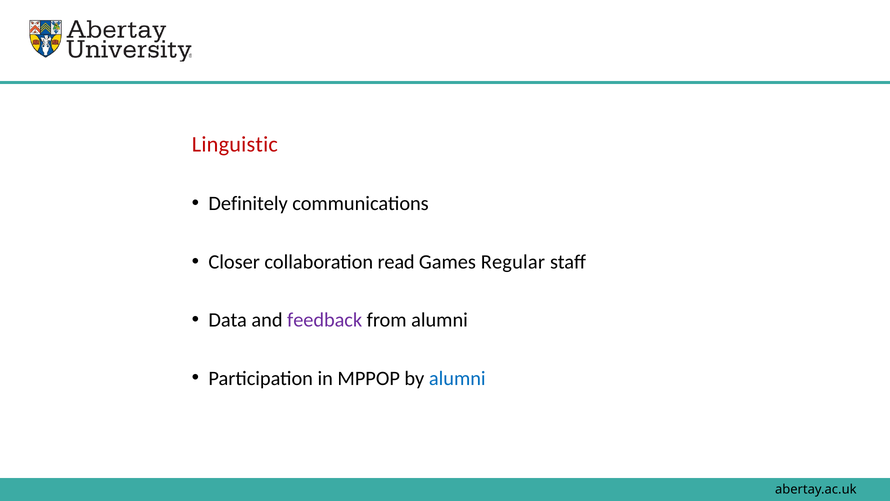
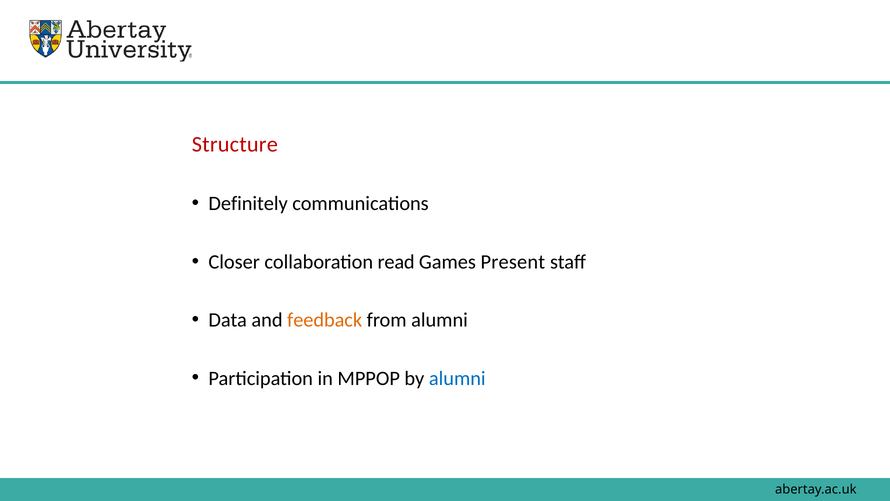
Linguistic: Linguistic -> Structure (235, 144)
Regular: Regular -> Present (513, 262)
feedback colour: purple -> orange (325, 320)
